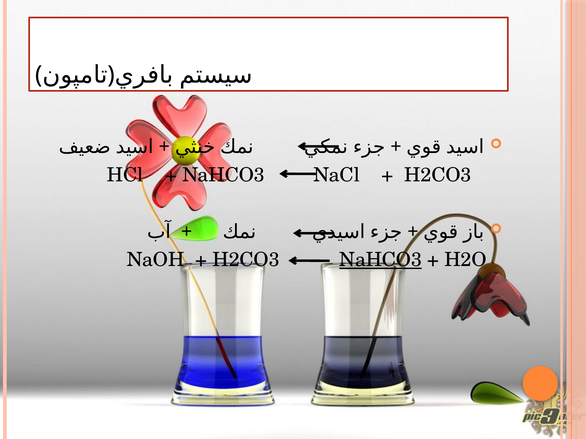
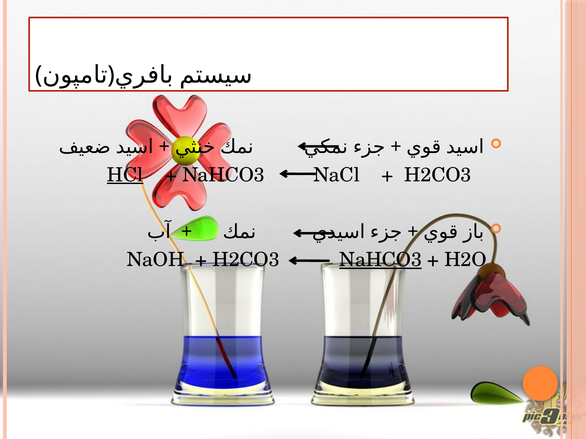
HCl underline: none -> present (125, 175)
